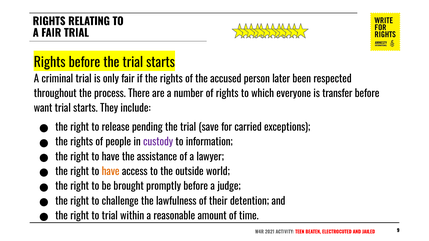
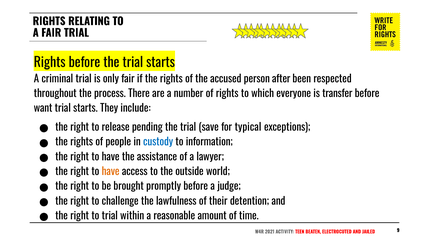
later: later -> after (281, 79)
carried: carried -> typical (248, 127)
custody colour: purple -> blue (158, 142)
